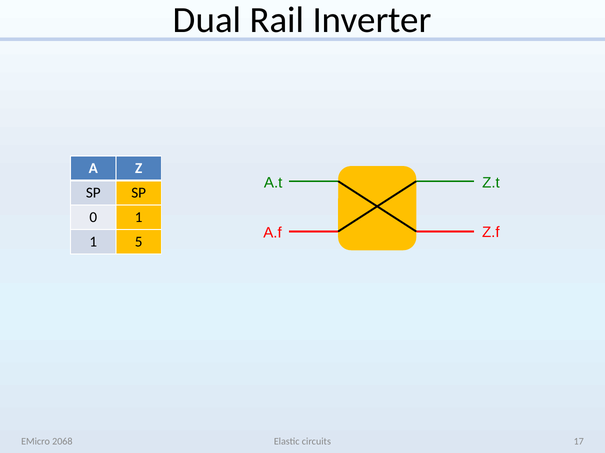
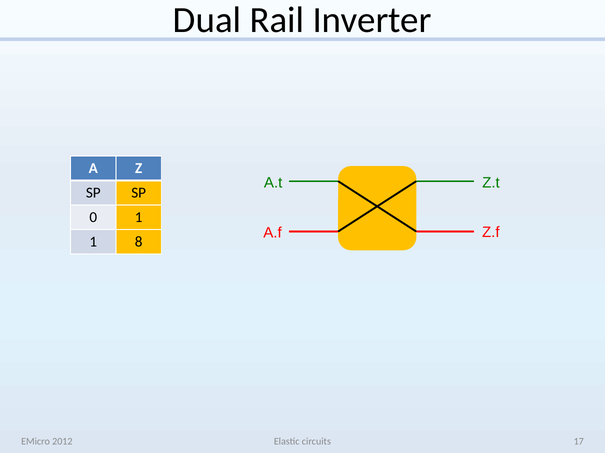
5: 5 -> 8 (139, 242)
2068: 2068 -> 2012 (62, 442)
